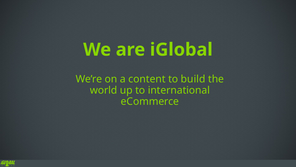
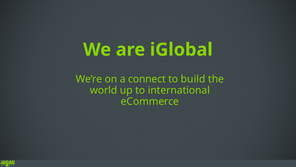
content: content -> connect (147, 79)
